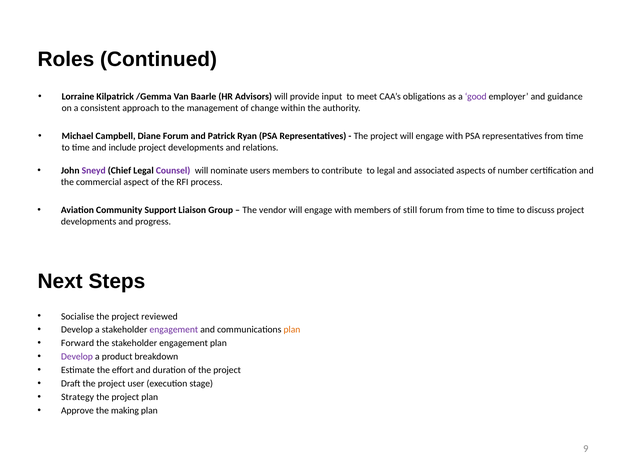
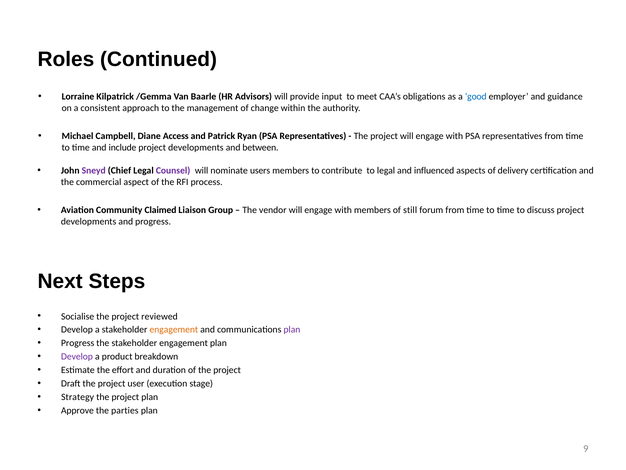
good colour: purple -> blue (476, 96)
Diane Forum: Forum -> Access (176, 136)
relations: relations -> between (260, 147)
associated: associated -> influenced (434, 170)
number: number -> delivery (513, 170)
Support: Support -> Claimed (160, 210)
engagement colour: purple -> orange (174, 329)
plan colour: orange -> purple (292, 329)
Forward: Forward -> Progress (78, 343)
making: making -> parties (125, 410)
